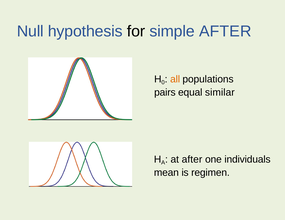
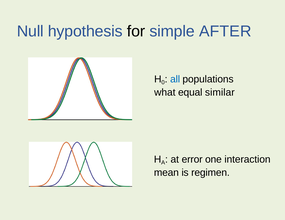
all colour: orange -> blue (175, 79)
pairs: pairs -> what (165, 92)
at after: after -> error (192, 160)
individuals: individuals -> interaction (247, 160)
